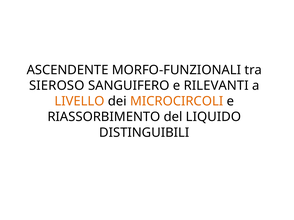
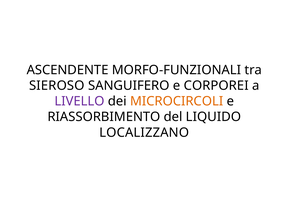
RILEVANTI: RILEVANTI -> CORPOREI (216, 86)
LIVELLO colour: orange -> purple (79, 101)
DISTINGUIBILI: DISTINGUIBILI -> LOCALIZZANO (144, 133)
